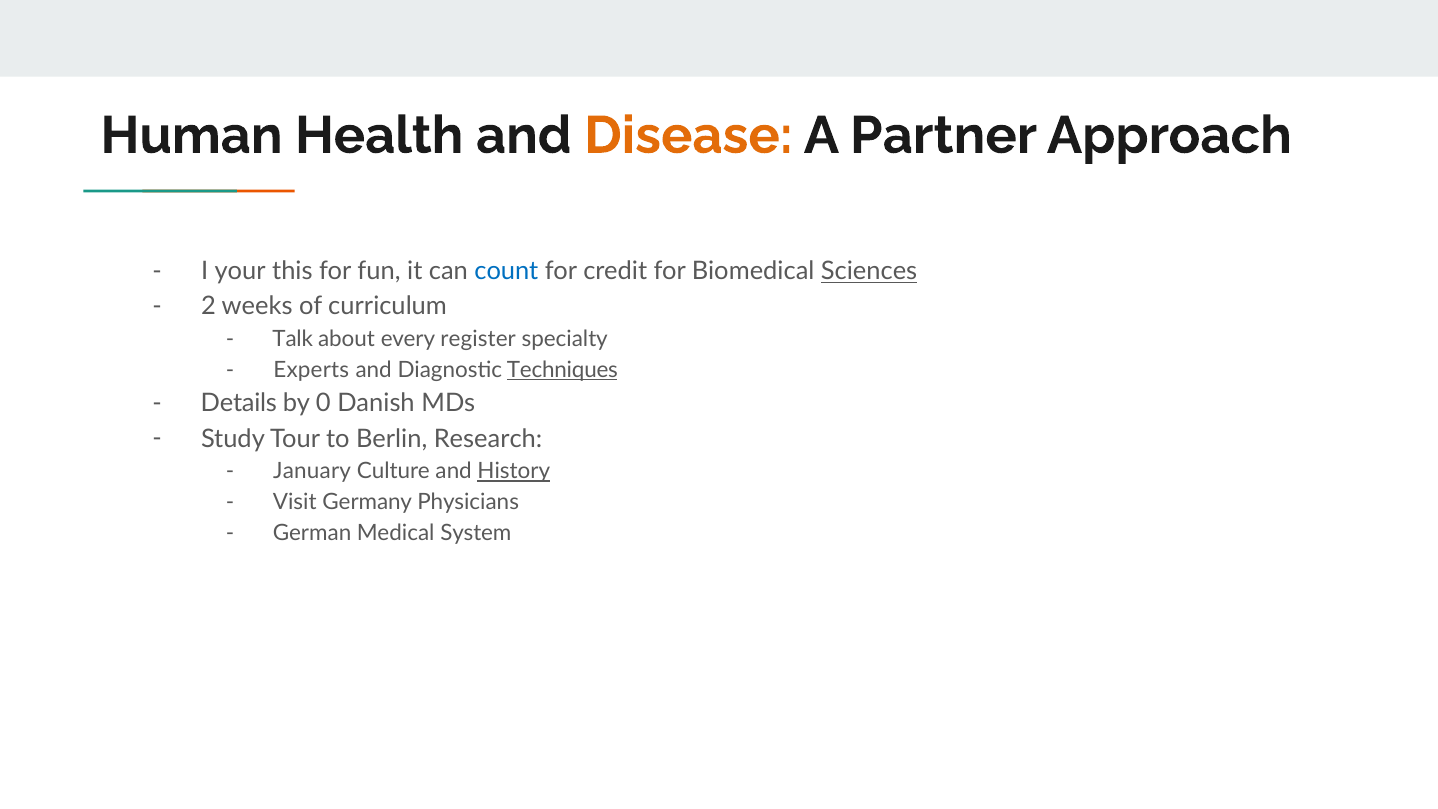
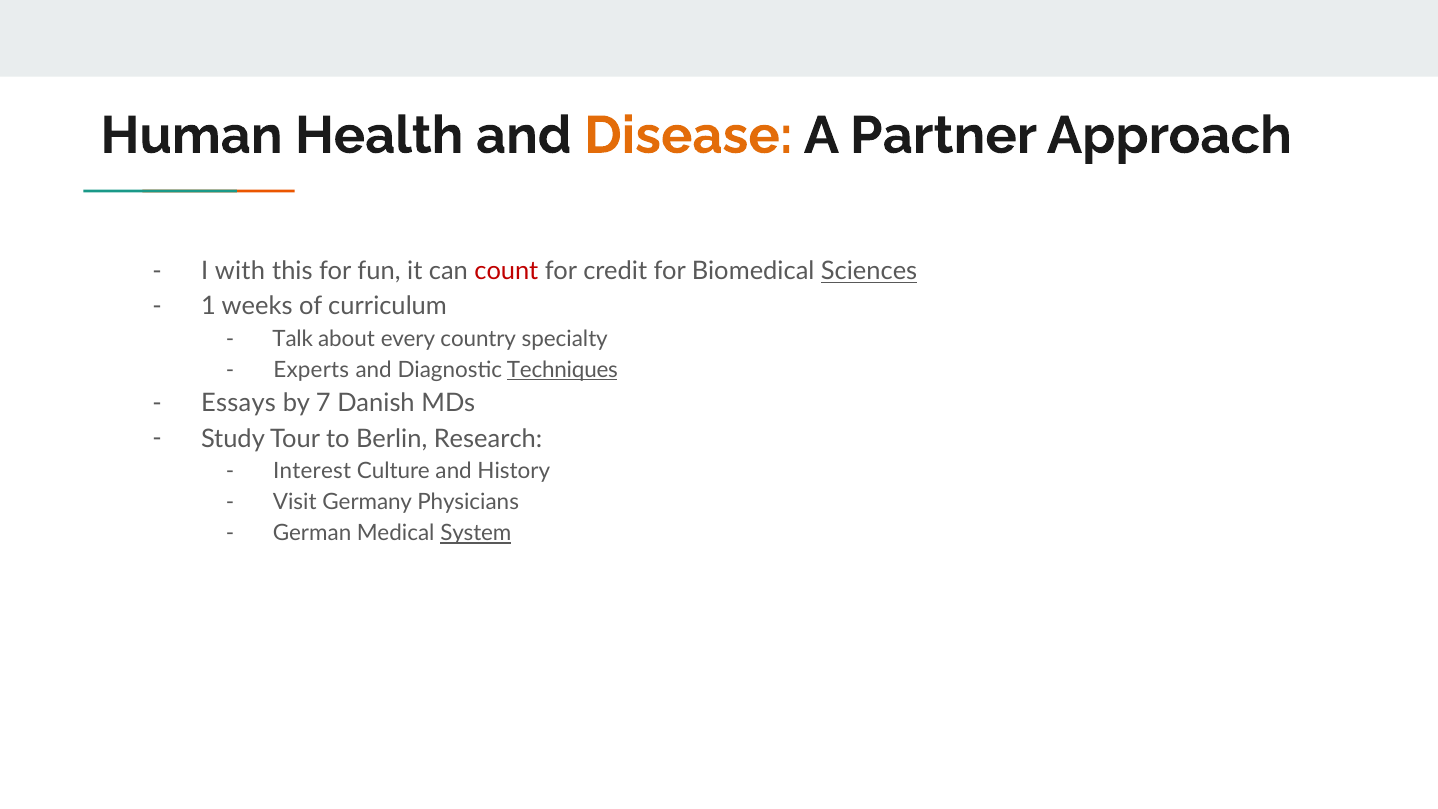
your: your -> with (240, 271)
count colour: blue -> red (506, 271)
2: 2 -> 1 (208, 306)
register: register -> country (478, 339)
Details: Details -> Essays (239, 403)
0: 0 -> 7 (323, 403)
January: January -> Interest (312, 471)
History underline: present -> none (514, 471)
System underline: none -> present (476, 533)
